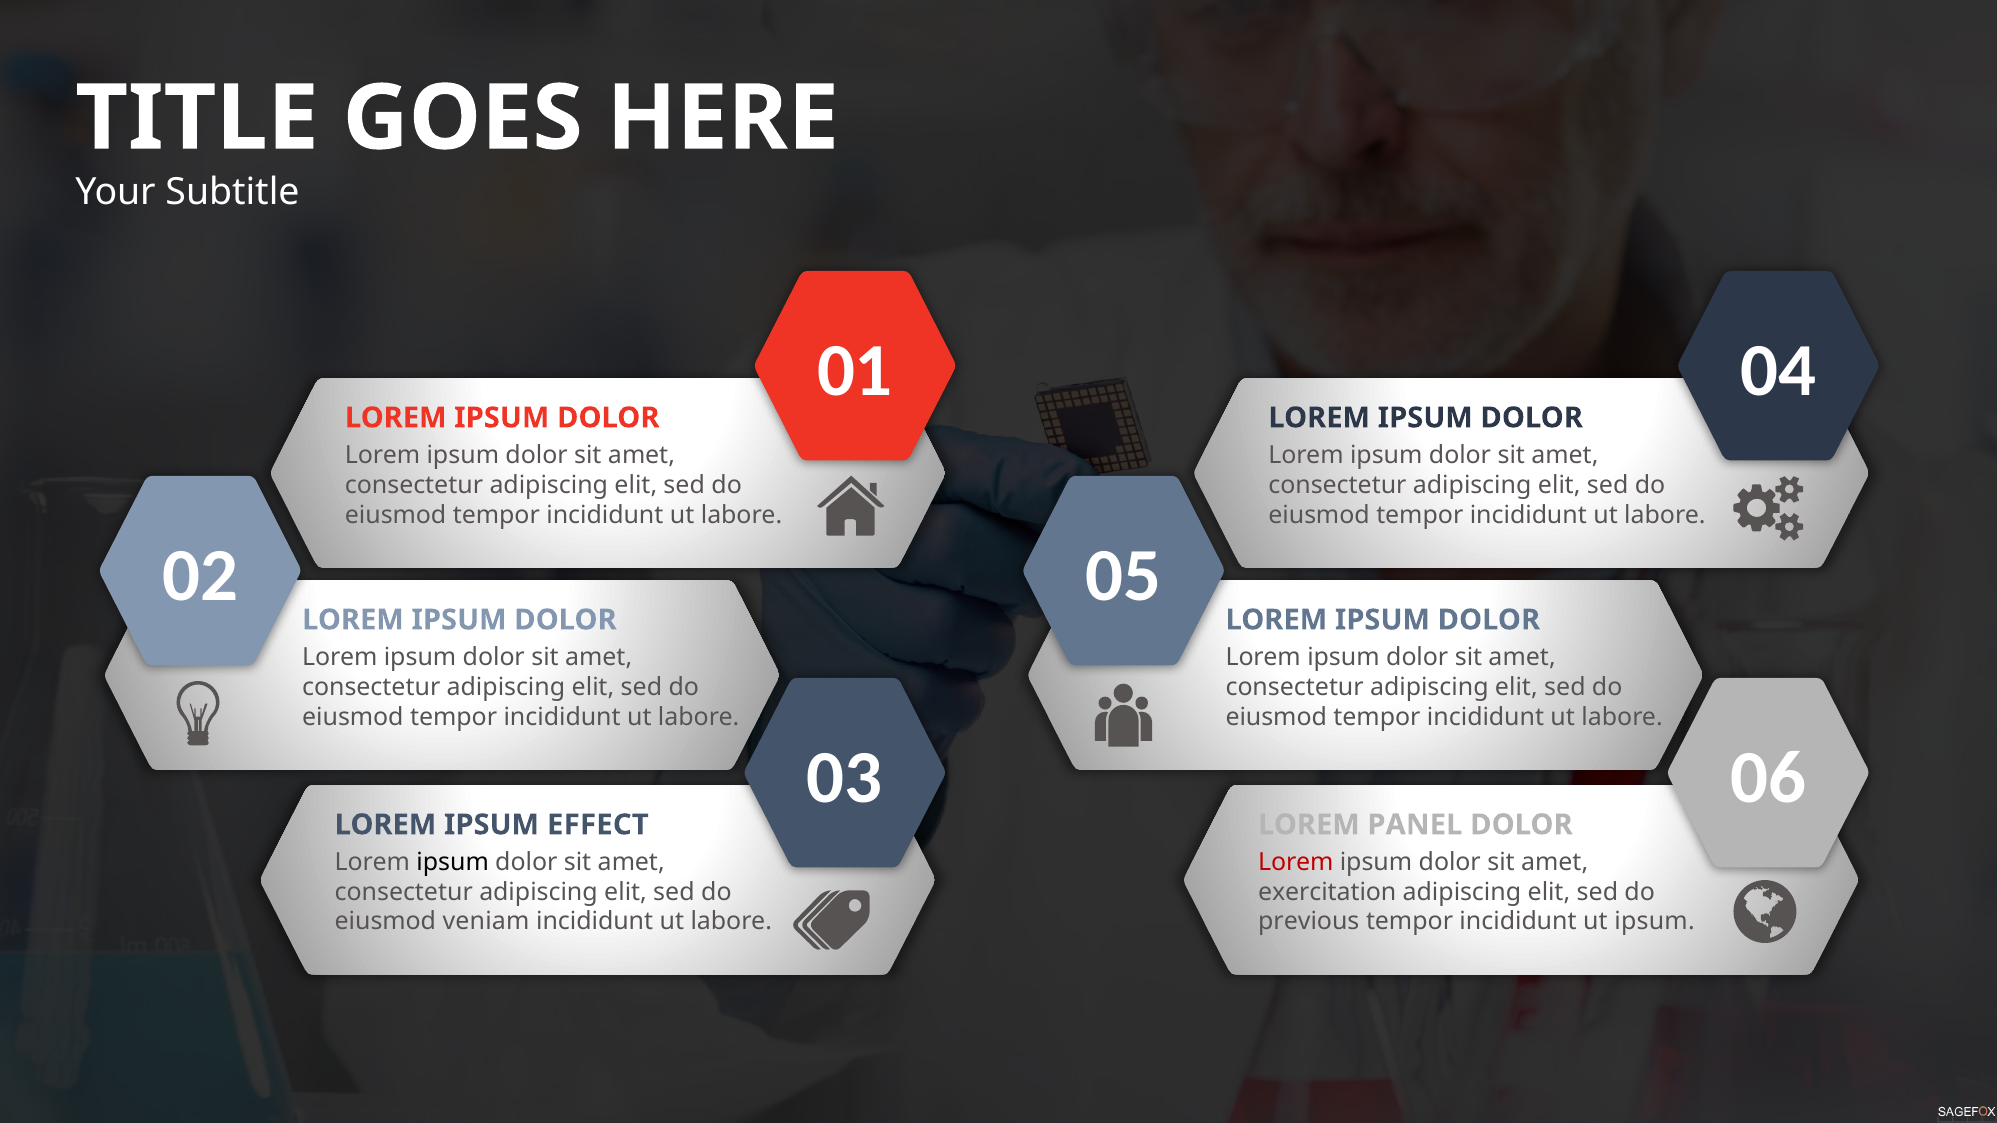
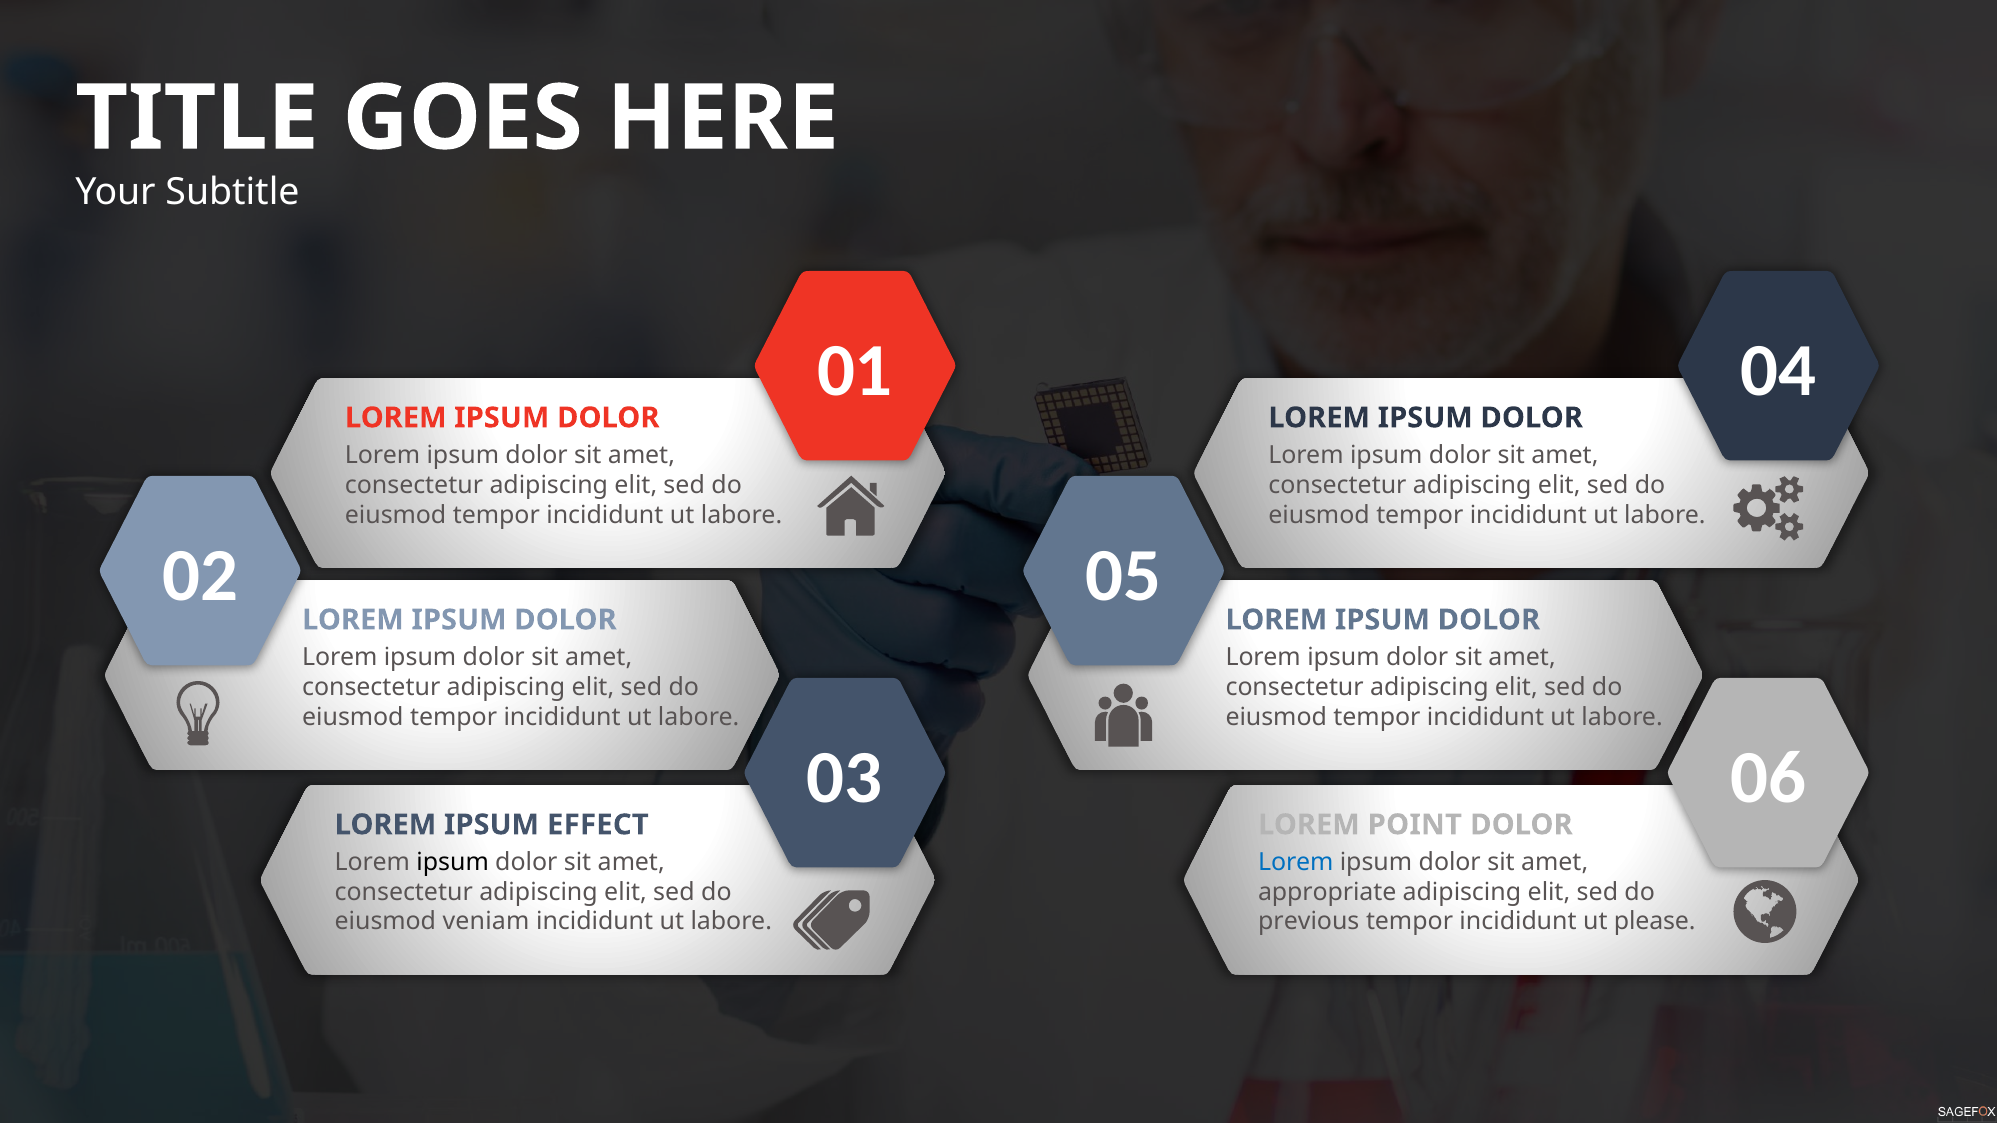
PANEL: PANEL -> POINT (1415, 825)
Lorem colour: red -> blue (1296, 862)
exercitation: exercitation -> appropriate (1327, 892)
ut ipsum: ipsum -> please (1655, 922)
